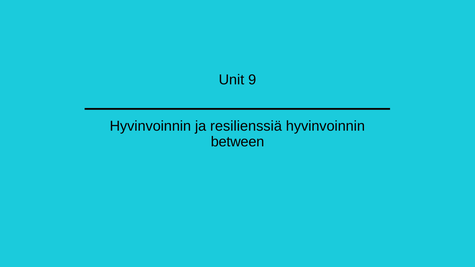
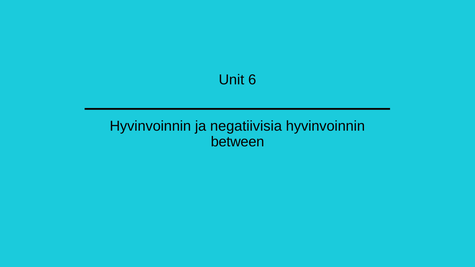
9: 9 -> 6 (252, 80)
resilienssiä: resilienssiä -> negatiivisia (246, 126)
